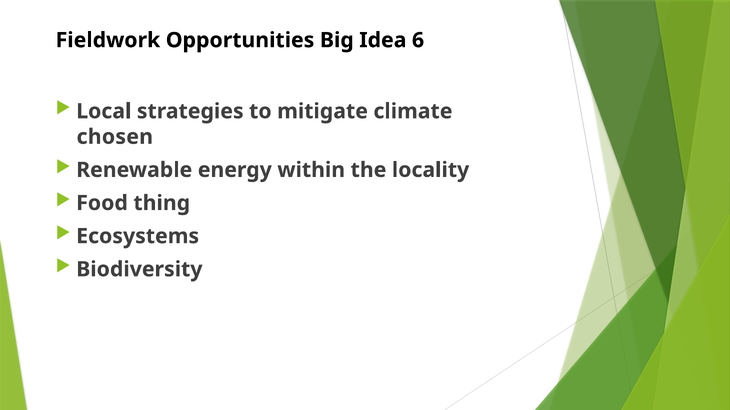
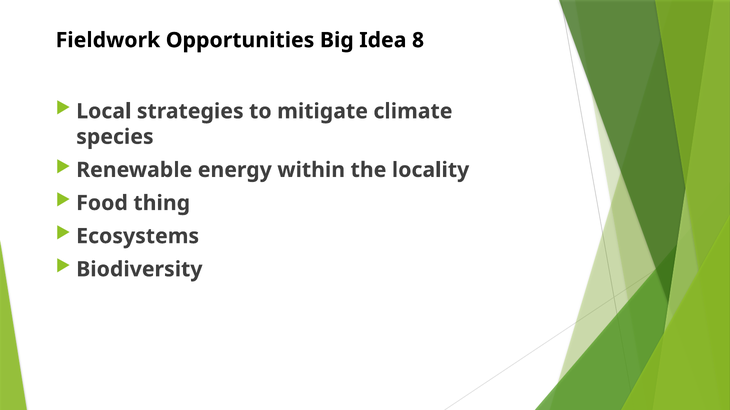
6: 6 -> 8 (418, 40)
chosen: chosen -> species (115, 137)
